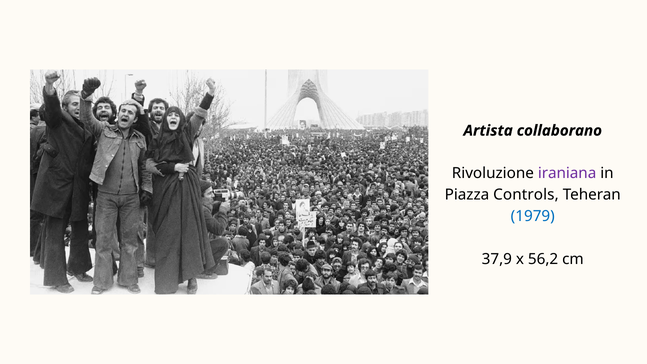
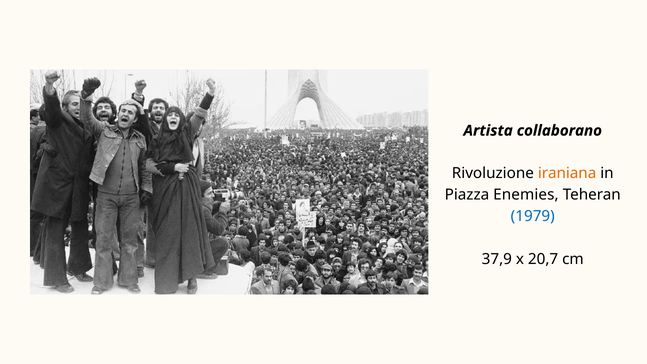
iraniana colour: purple -> orange (567, 173)
Controls: Controls -> Enemies (526, 195)
56,2: 56,2 -> 20,7 (543, 259)
